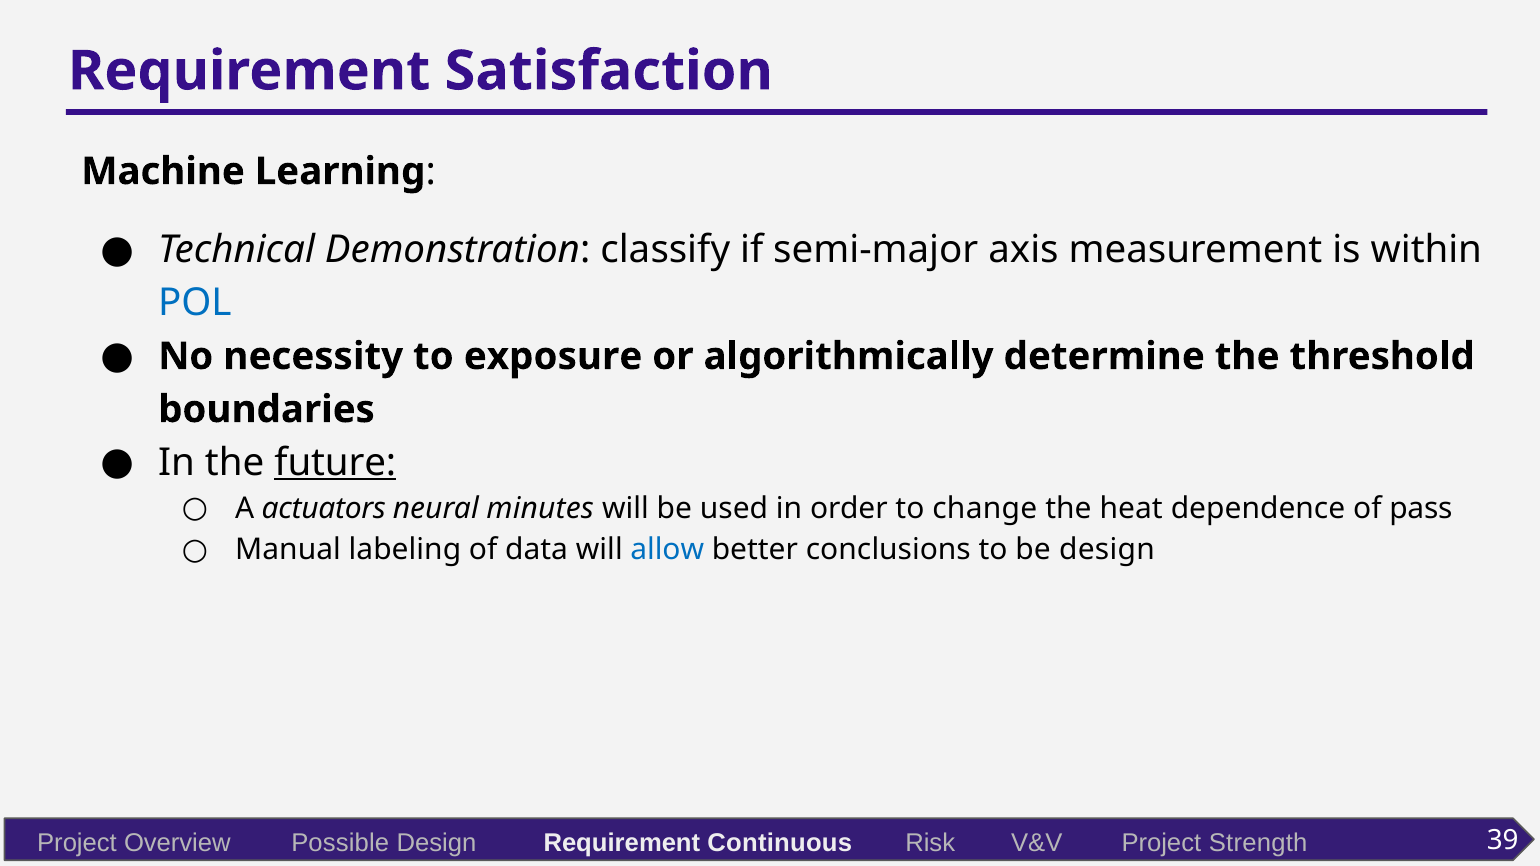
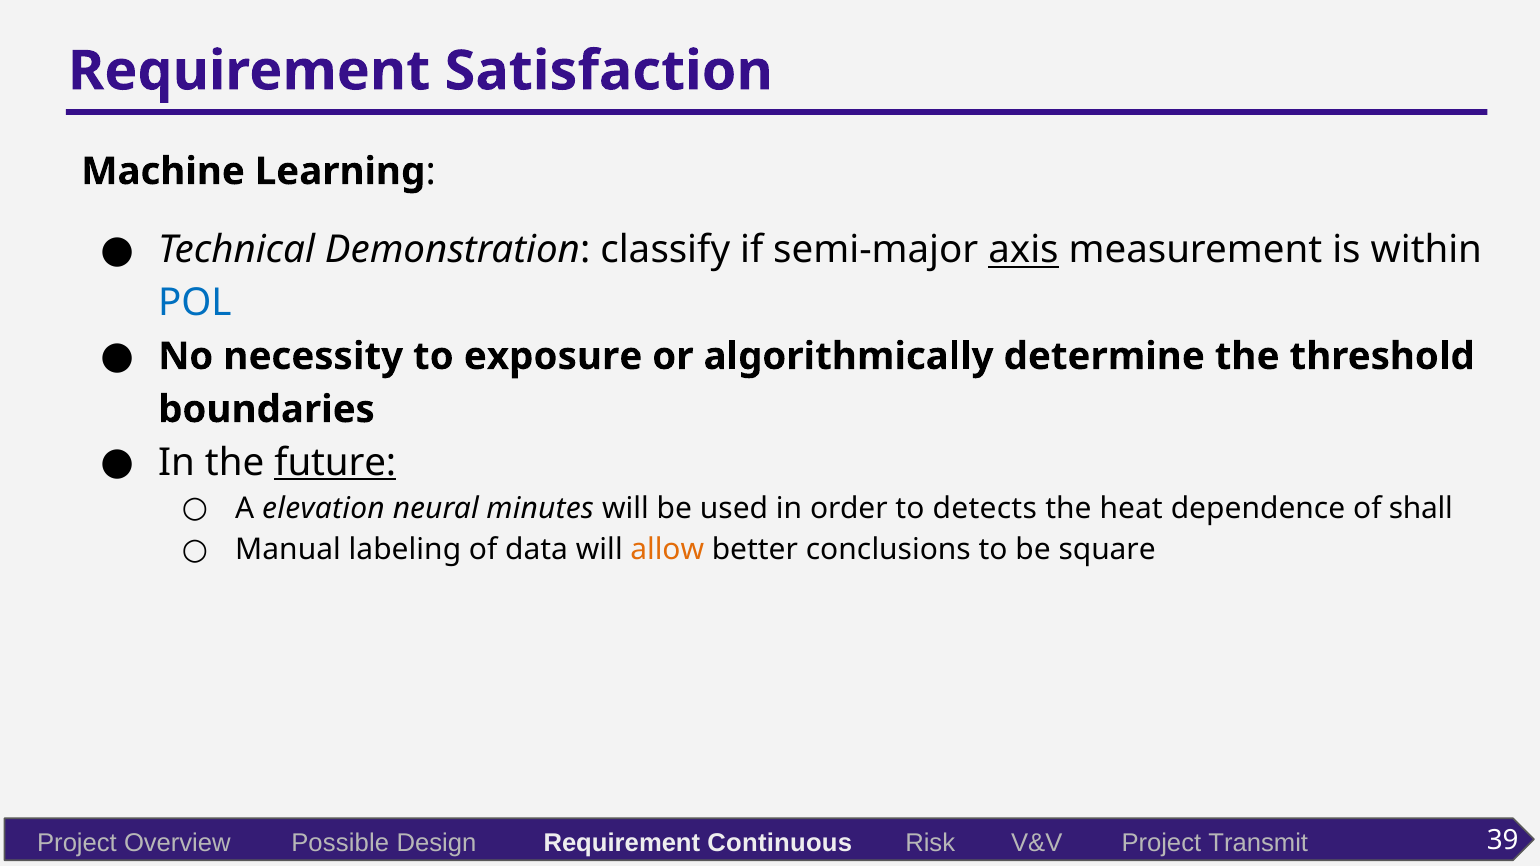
axis underline: none -> present (1023, 250)
actuators: actuators -> elevation (324, 509)
change: change -> detects (985, 509)
pass: pass -> shall (1421, 509)
allow colour: blue -> orange (667, 550)
be design: design -> square (1107, 550)
Strength: Strength -> Transmit (1258, 843)
